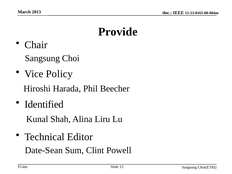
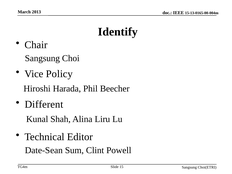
Provide: Provide -> Identify (118, 32)
Identified: Identified -> Different (44, 104)
